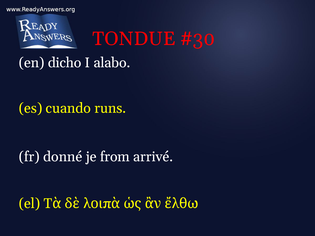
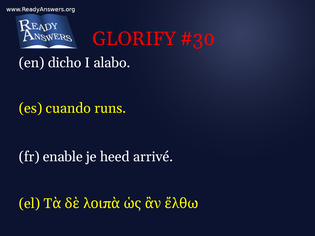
TONDUE: TONDUE -> GLORIFY (134, 39)
donné: donné -> enable (63, 157)
from: from -> heed (115, 157)
